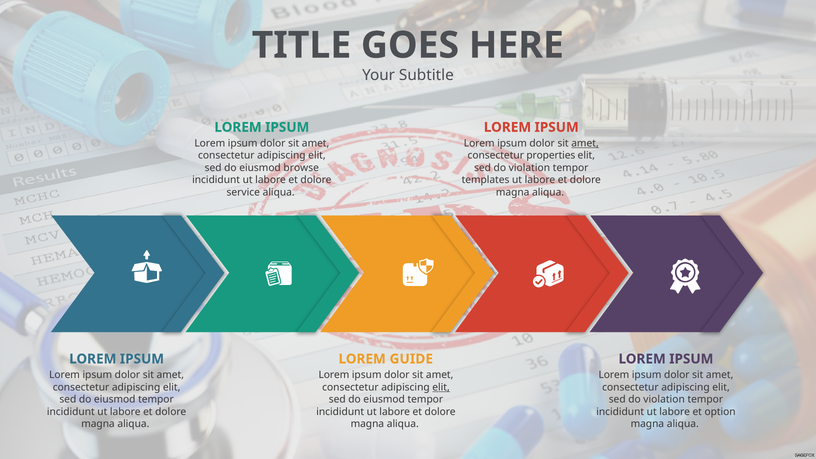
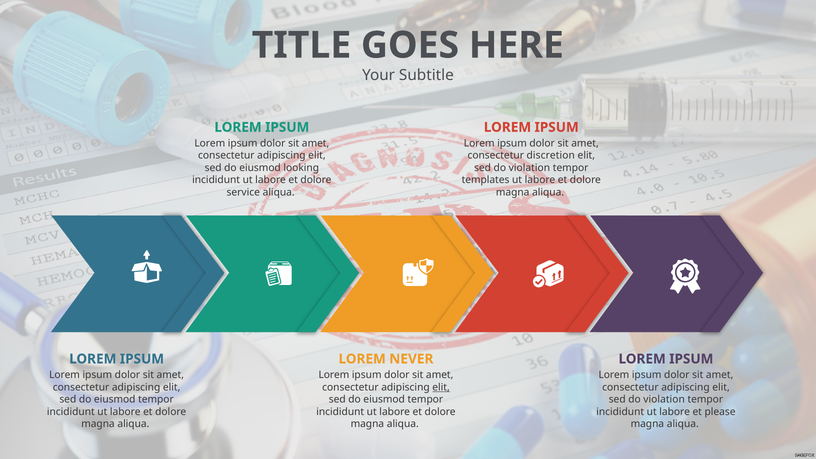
amet underline: present -> none (585, 143)
properties: properties -> discretion (551, 156)
browse: browse -> looking (301, 168)
GUIDE: GUIDE -> NEVER (411, 359)
option: option -> please (720, 412)
